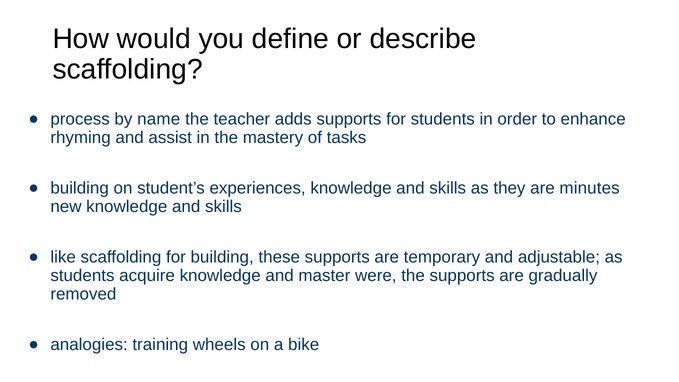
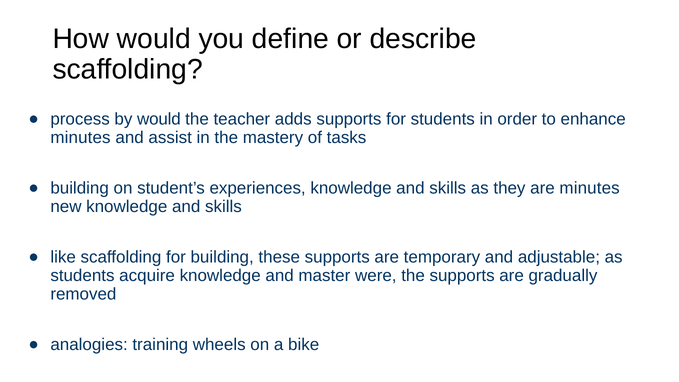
by name: name -> would (159, 119)
rhyming: rhyming -> minutes (81, 137)
